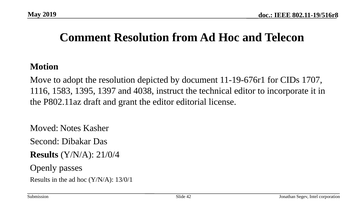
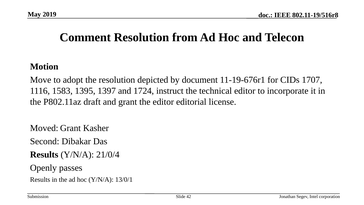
4038: 4038 -> 1724 (144, 91)
Moved Notes: Notes -> Grant (70, 128)
